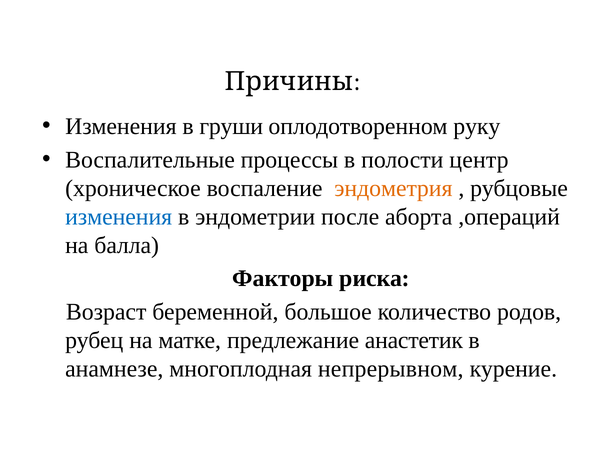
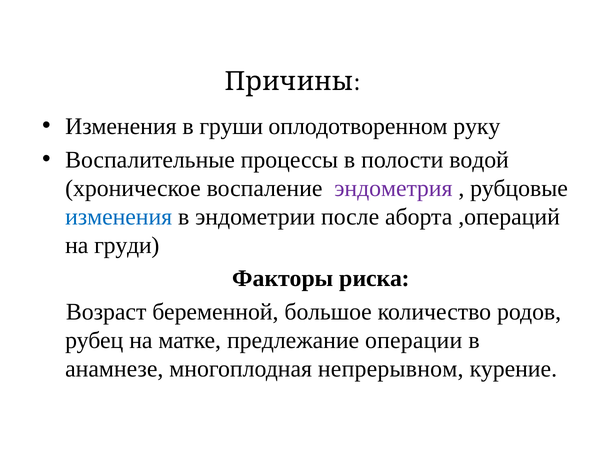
центр: центр -> водой (479, 160)
эндометрия colour: orange -> purple (393, 188)
балла: балла -> груди (127, 245)
анастетик: анастетик -> операции (414, 340)
